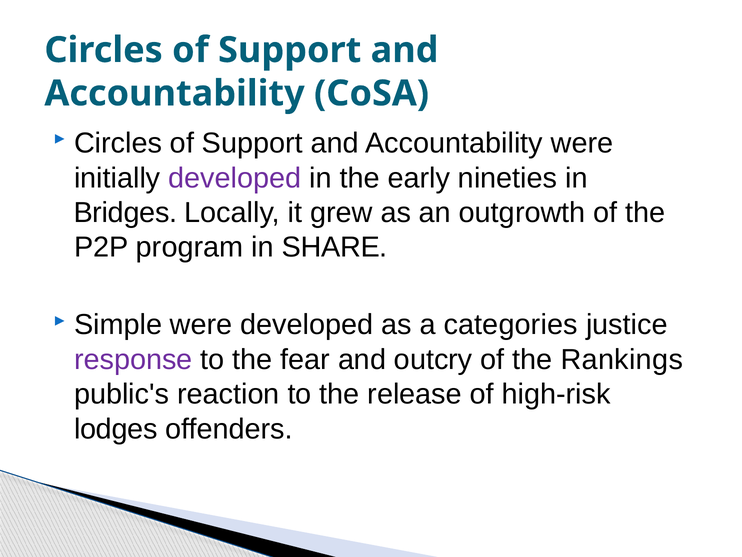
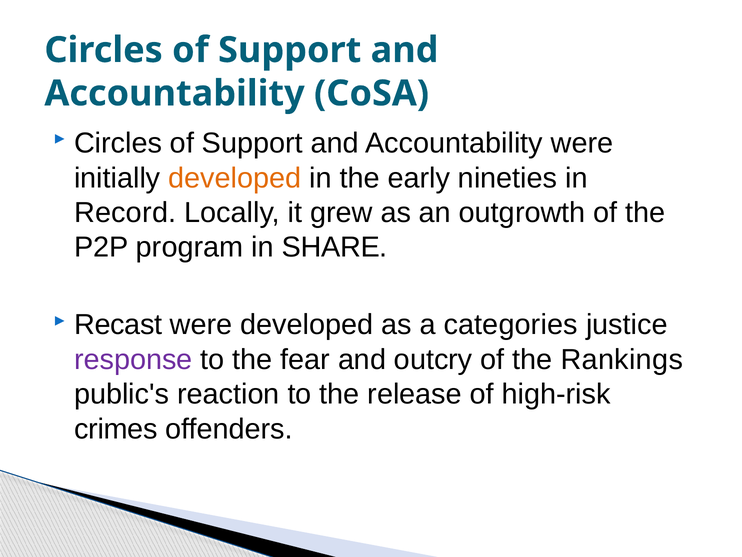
developed colour: purple -> orange (235, 178)
Bridges: Bridges -> Record (125, 212)
Simple: Simple -> Recast (118, 325)
lodges: lodges -> crimes (116, 429)
